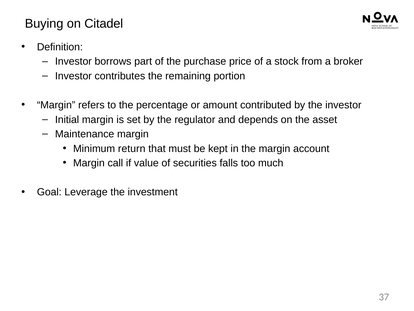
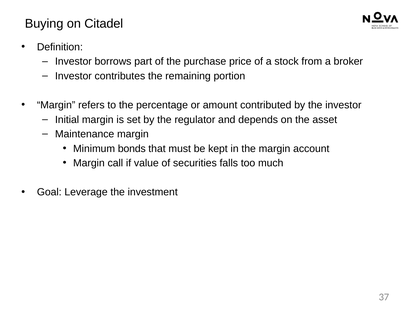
return: return -> bonds (132, 148)
